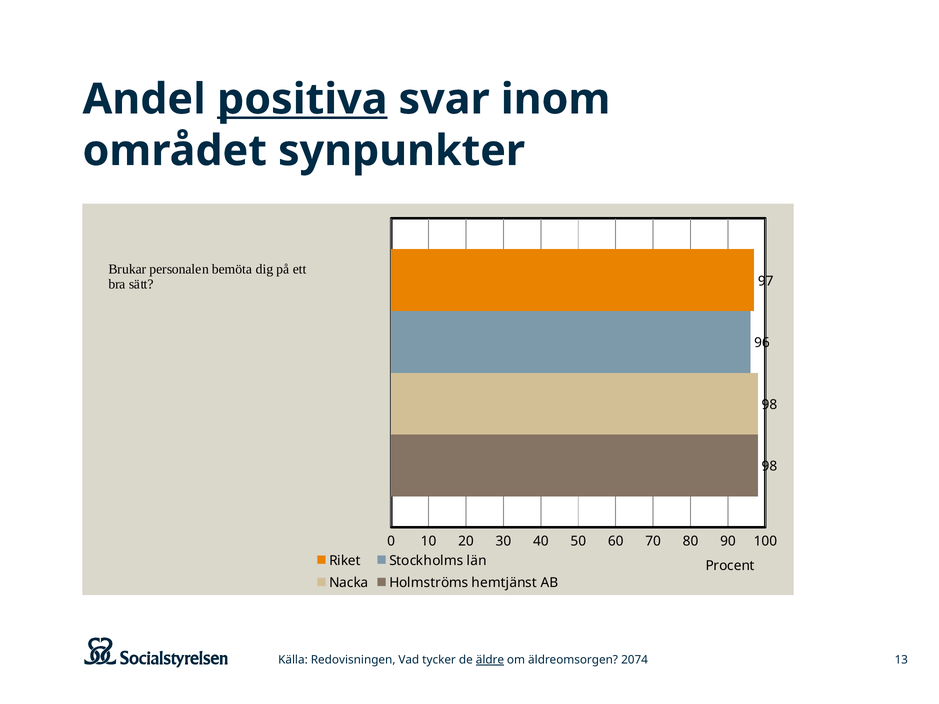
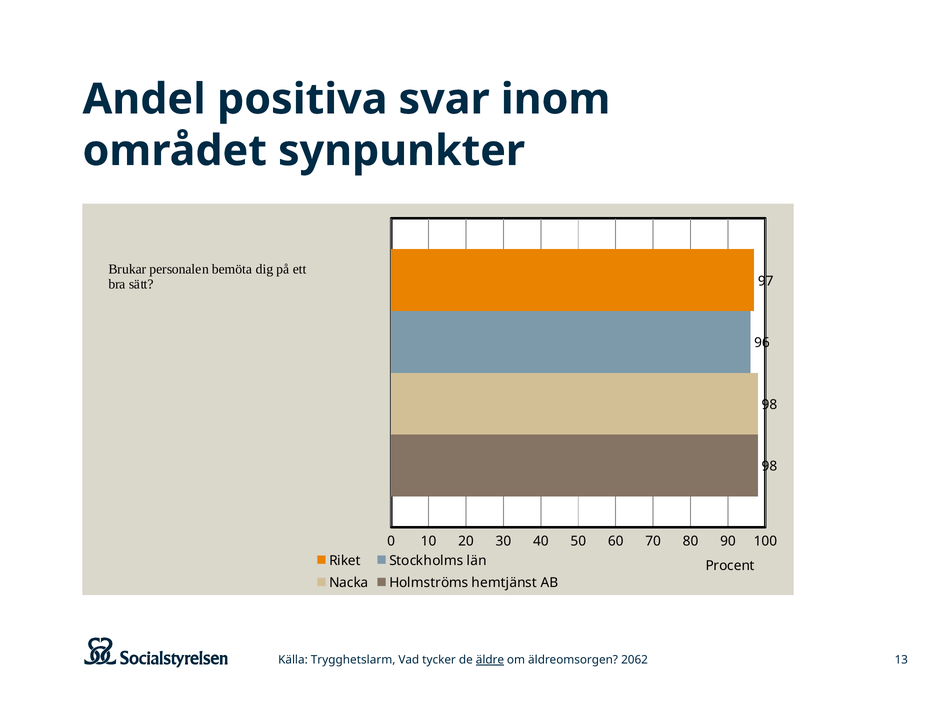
positiva underline: present -> none (302, 99)
Redovisningen: Redovisningen -> Trygghetslarm (353, 660)
2074: 2074 -> 2062 (635, 660)
